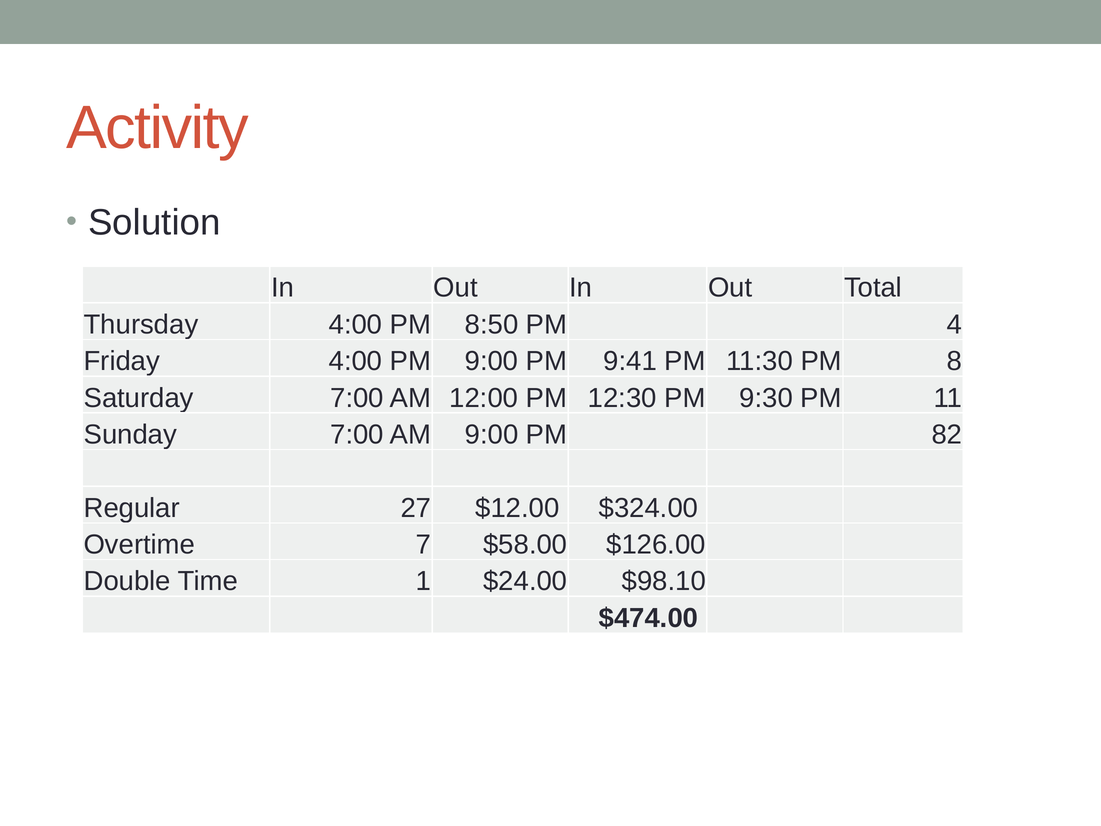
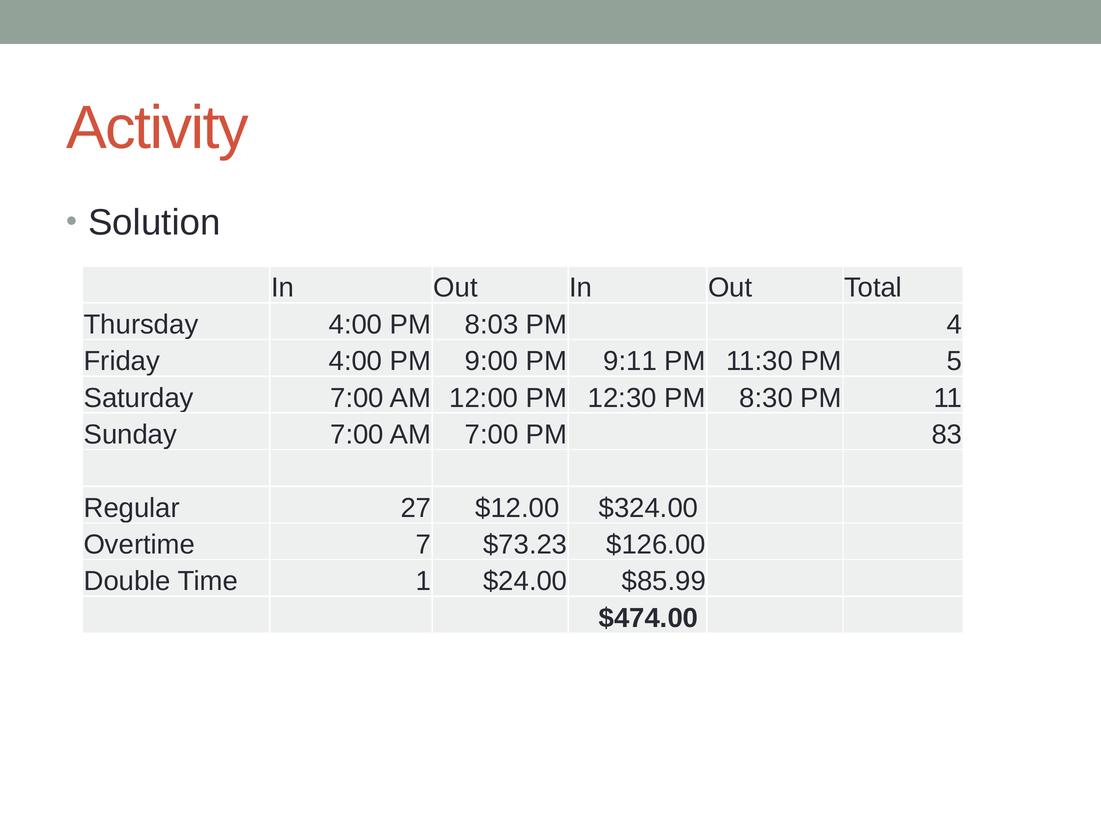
8:50: 8:50 -> 8:03 (492, 324)
9:41: 9:41 -> 9:11 (630, 361)
8: 8 -> 5 (955, 361)
9:30: 9:30 -> 8:30 (766, 398)
AM 9:00: 9:00 -> 7:00 (492, 434)
82: 82 -> 83 (947, 434)
$58.00: $58.00 -> $73.23 (525, 544)
$98.10: $98.10 -> $85.99 (664, 581)
